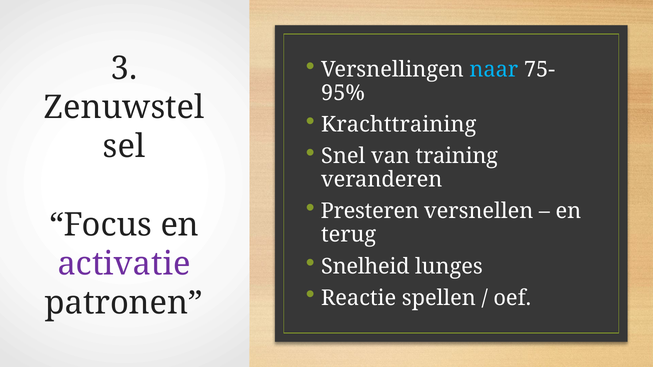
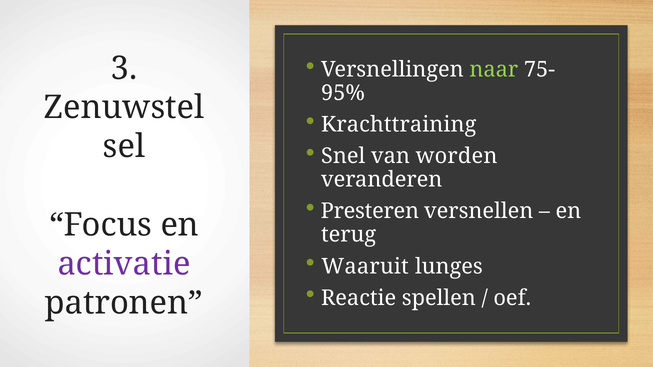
naar colour: light blue -> light green (494, 70)
training: training -> worden (457, 156)
Snelheid: Snelheid -> Waaruit (365, 267)
